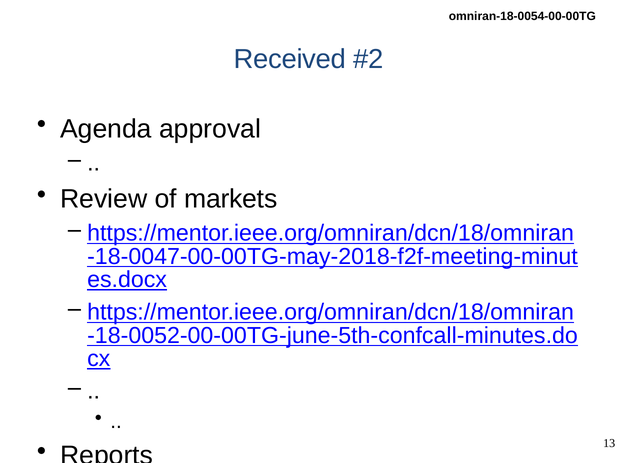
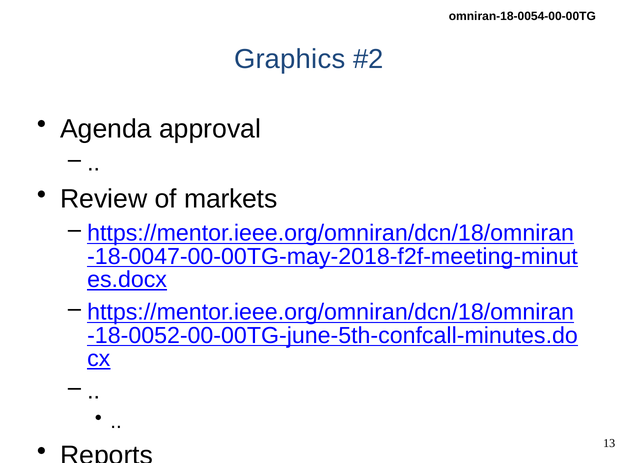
Received: Received -> Graphics (290, 59)
